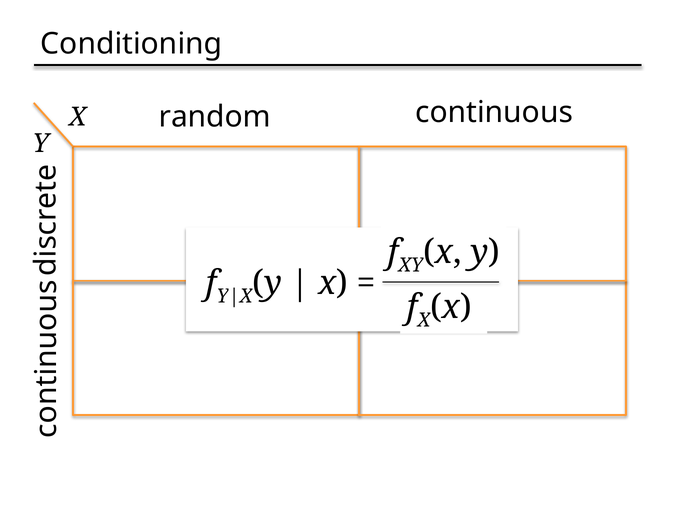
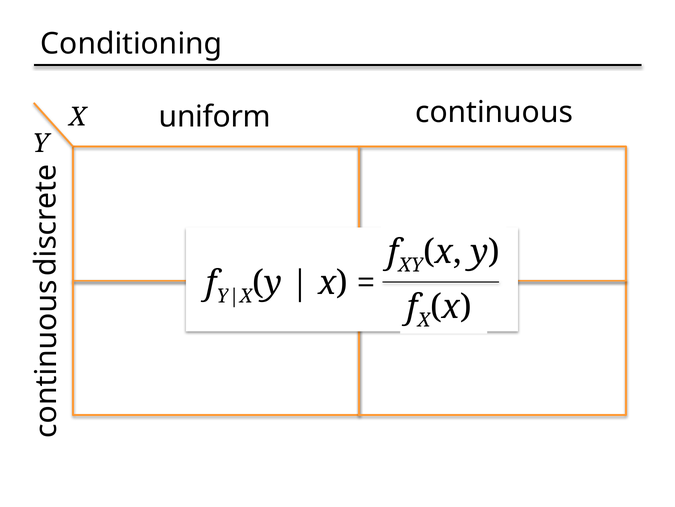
random: random -> uniform (215, 117)
